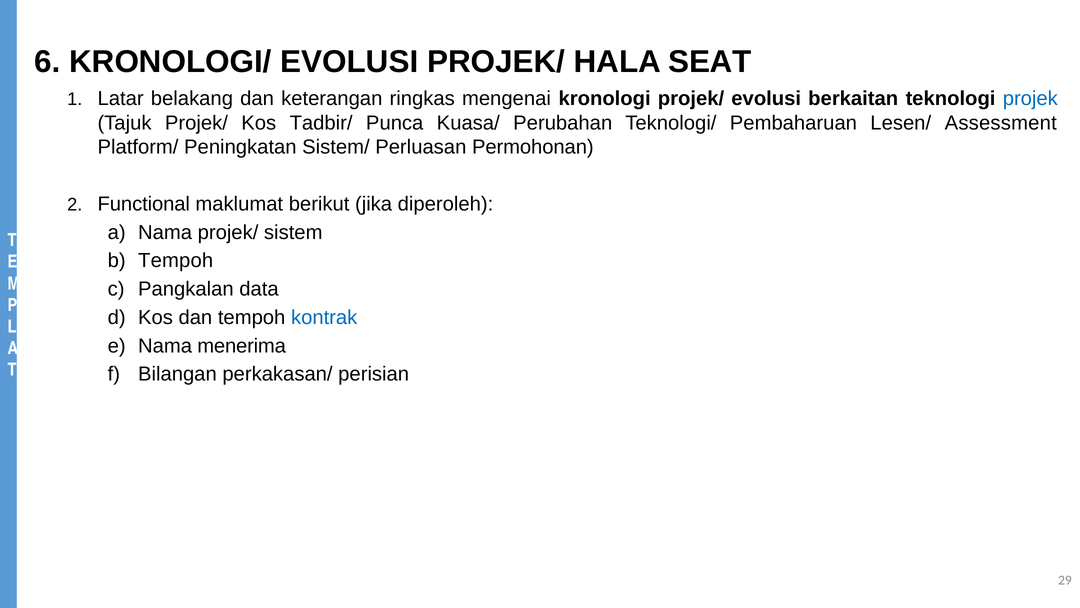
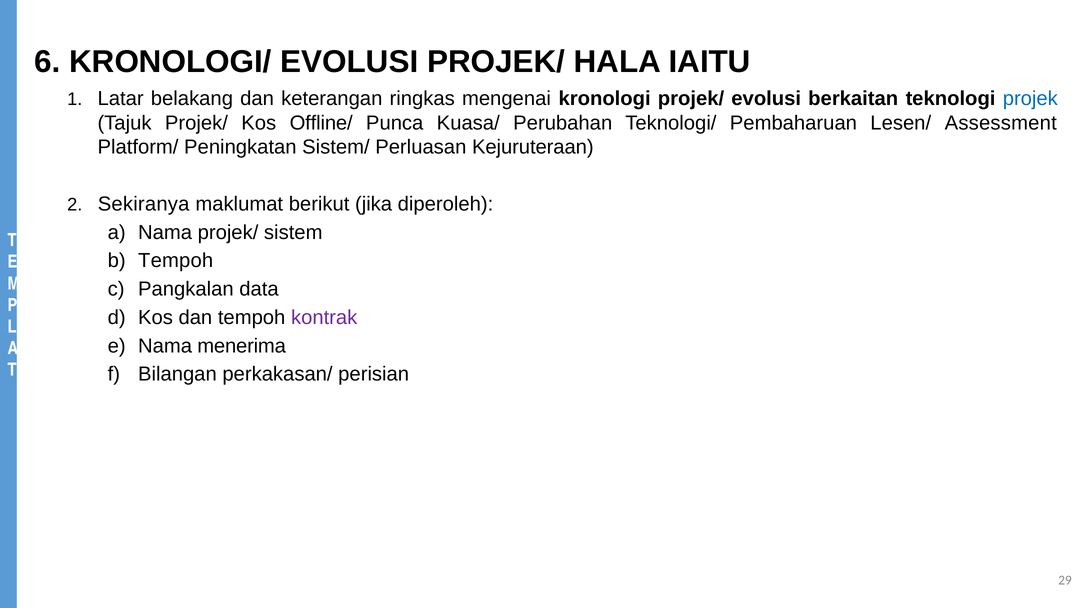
SEAT: SEAT -> IAITU (710, 62)
Tadbir/: Tadbir/ -> Offline/ (321, 123)
Permohonan: Permohonan -> Kejuruteraan (533, 147)
Functional: Functional -> Sekiranya (144, 204)
kontrak colour: blue -> purple (324, 317)
